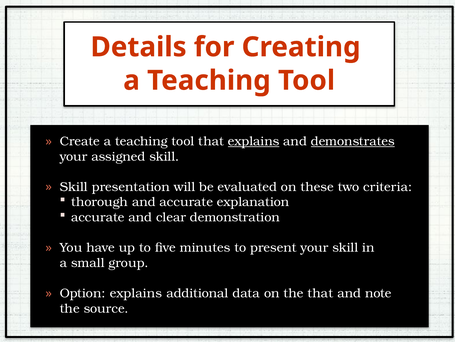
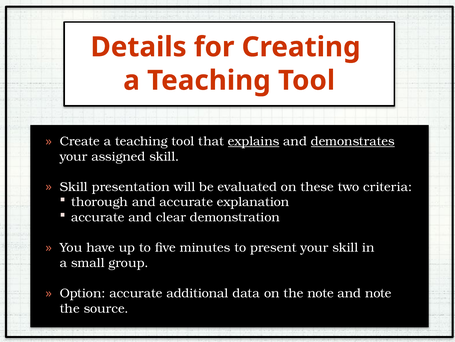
Option explains: explains -> accurate (136, 293)
the that: that -> note (321, 293)
